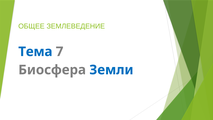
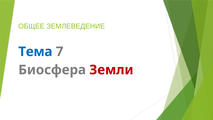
Земли colour: blue -> red (111, 70)
